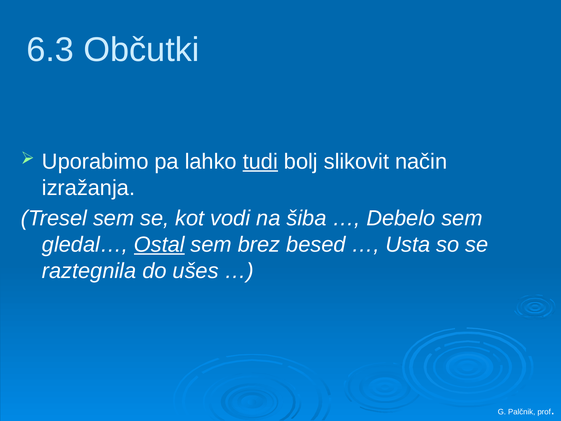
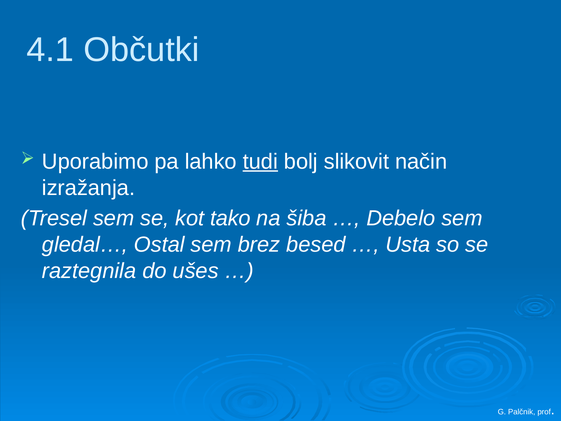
6.3: 6.3 -> 4.1 (50, 50)
vodi: vodi -> tako (230, 218)
Ostal underline: present -> none (159, 244)
